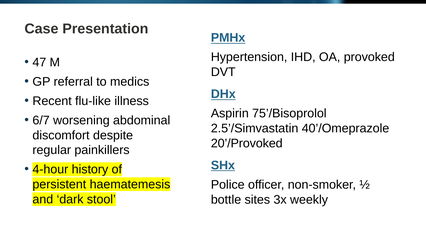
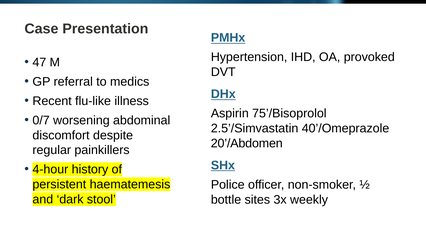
6/7: 6/7 -> 0/7 (41, 120)
20’/Provoked: 20’/Provoked -> 20’/Abdomen (247, 143)
